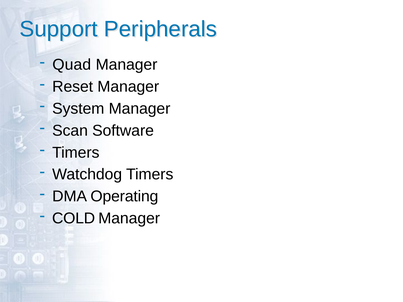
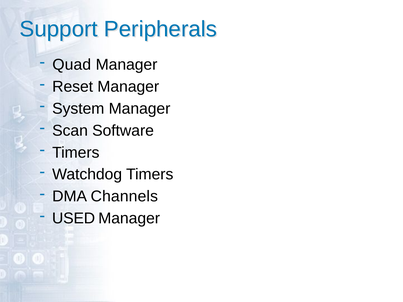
Operating: Operating -> Channels (124, 197)
COLD: COLD -> USED (74, 219)
